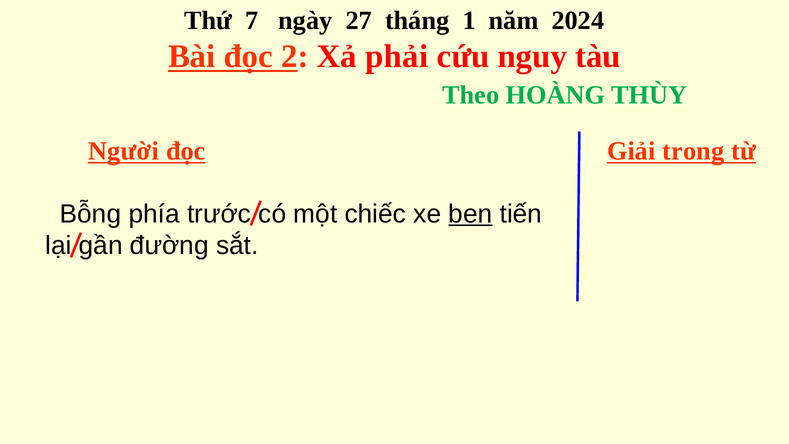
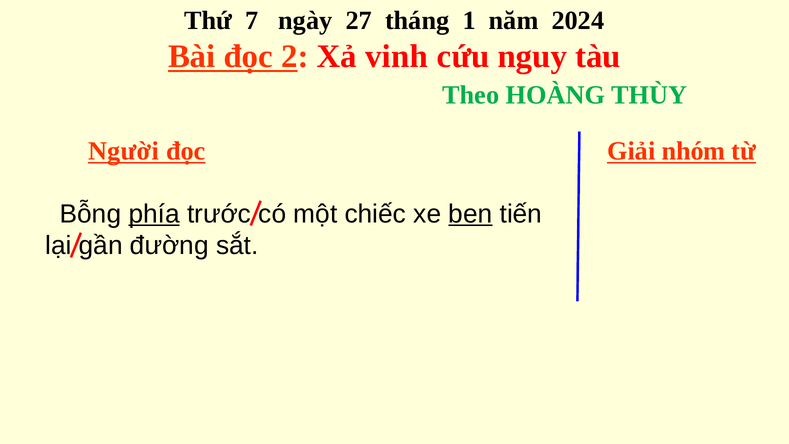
phải: phải -> vinh (397, 56)
trong: trong -> nhóm (694, 151)
phía underline: none -> present (154, 214)
